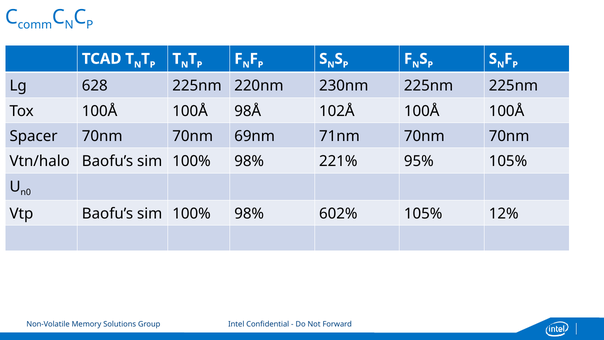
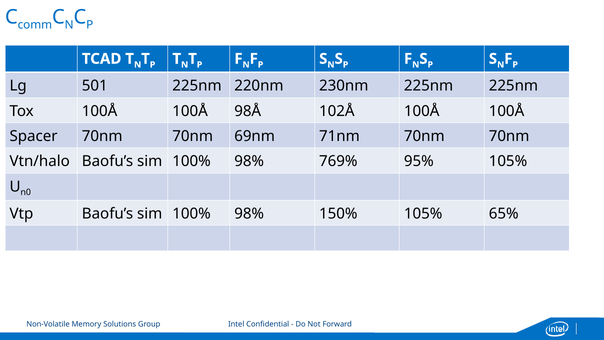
628: 628 -> 501 (95, 86)
221%: 221% -> 769% (338, 161)
602%: 602% -> 150% (338, 214)
12%: 12% -> 65% (504, 214)
